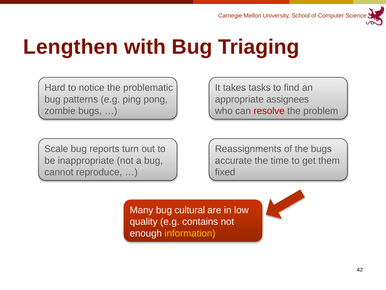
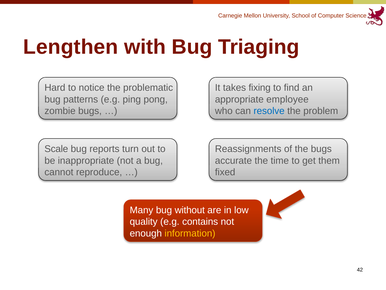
tasks: tasks -> fixing (260, 88)
assignees: assignees -> employee (288, 99)
resolve colour: red -> blue (269, 111)
cultural: cultural -> without (190, 210)
